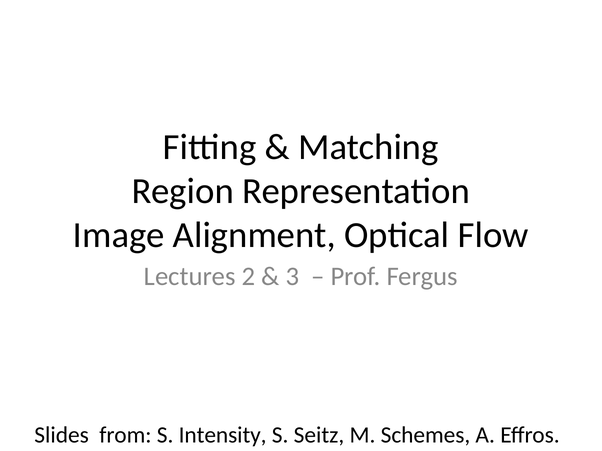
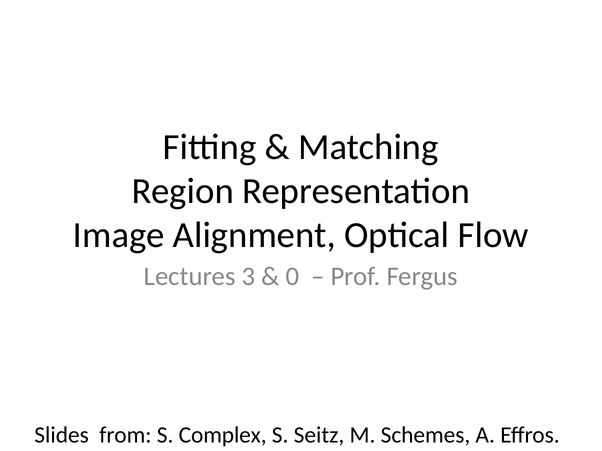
2: 2 -> 3 (248, 277)
3: 3 -> 0 (292, 277)
Intensity: Intensity -> Complex (223, 436)
